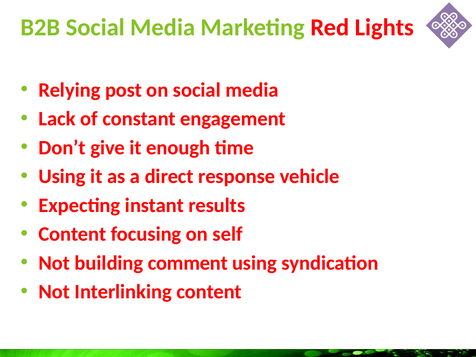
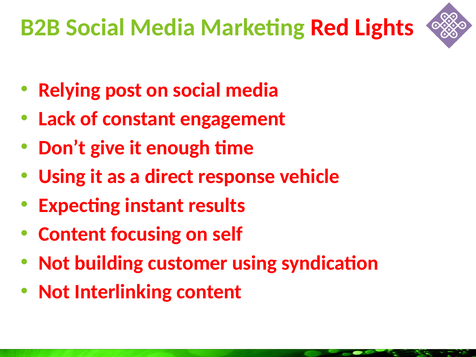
comment: comment -> customer (188, 263)
